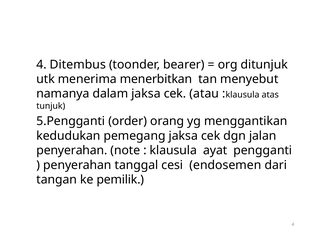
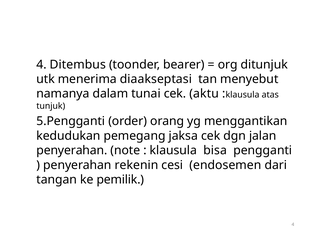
menerbitkan: menerbitkan -> diaakseptasi (156, 79)
dalam jaksa: jaksa -> tunai (146, 94)
atau: atau -> aktu (204, 94)
ayat: ayat -> bisa (215, 150)
tanggal: tanggal -> rekenin (136, 165)
